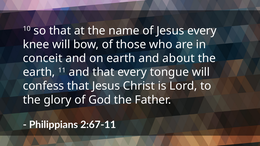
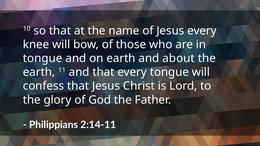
conceit: conceit -> tongue (43, 58)
2:67-11: 2:67-11 -> 2:14-11 (98, 125)
